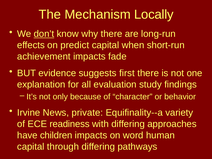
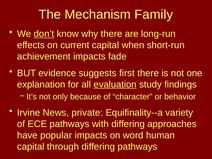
Locally: Locally -> Family (154, 14)
predict: predict -> current (75, 45)
evaluation underline: none -> present (115, 84)
ECE readiness: readiness -> pathways (70, 124)
children: children -> popular (56, 135)
